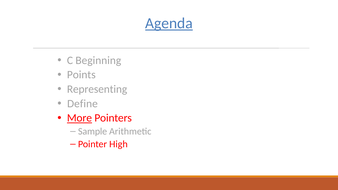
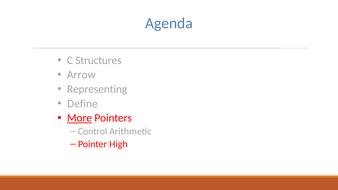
Agenda underline: present -> none (169, 23)
Beginning: Beginning -> Structures (98, 60)
Points: Points -> Arrow (81, 75)
Sample: Sample -> Control (93, 131)
